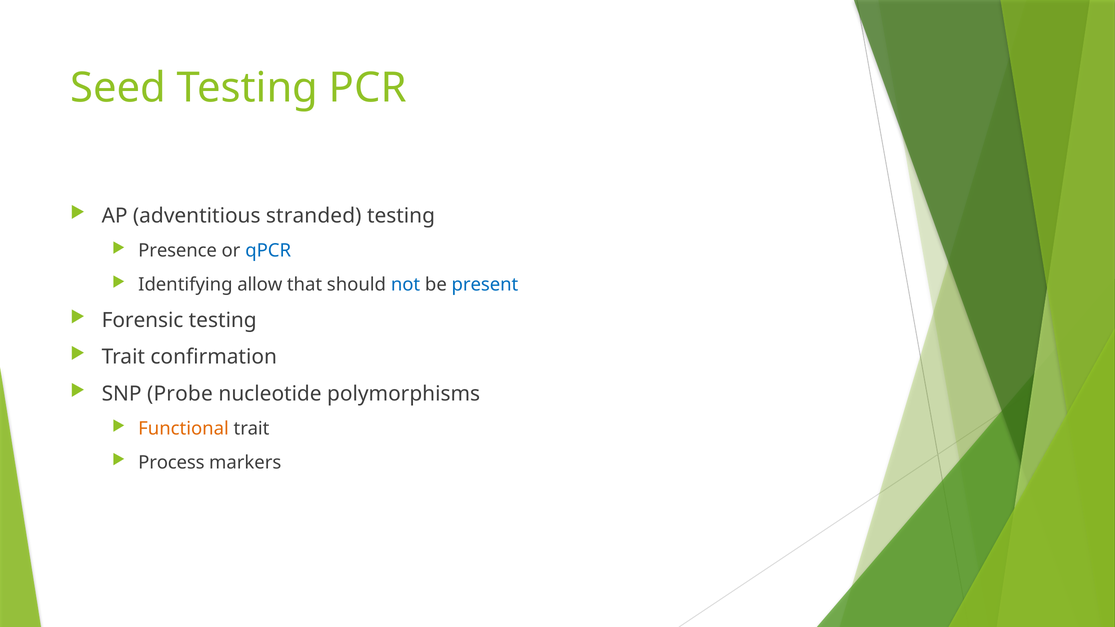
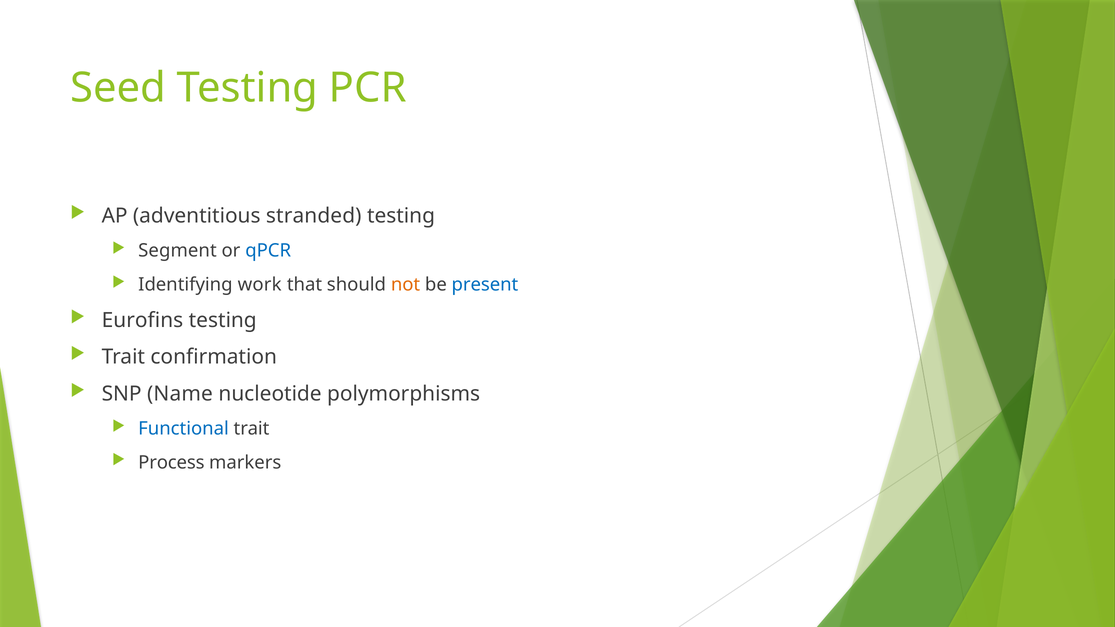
Presence: Presence -> Segment (177, 251)
allow: allow -> work (260, 285)
not colour: blue -> orange (406, 285)
Forensic: Forensic -> Eurofins (142, 320)
Probe: Probe -> Name (180, 394)
Functional colour: orange -> blue (184, 429)
